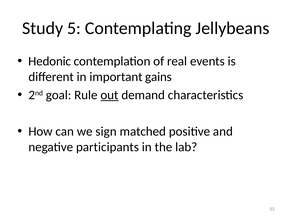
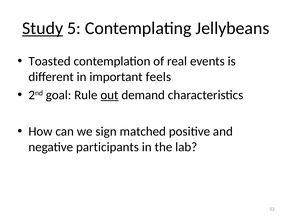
Study underline: none -> present (43, 28)
Hedonic: Hedonic -> Toasted (50, 61)
gains: gains -> feels (158, 77)
